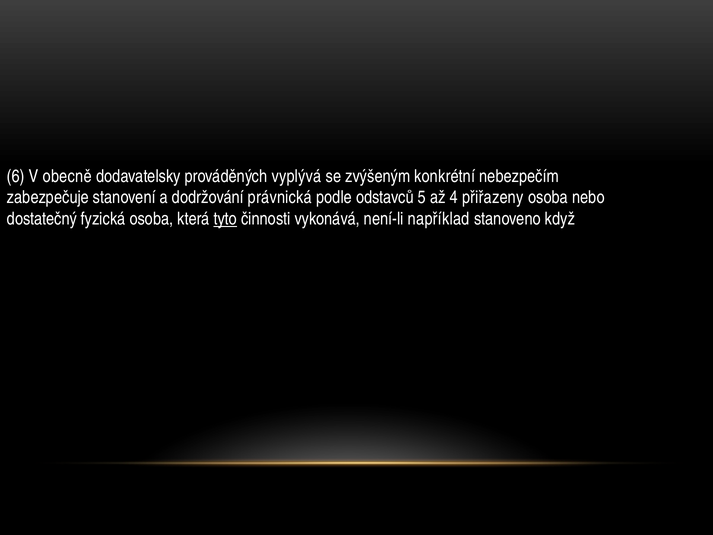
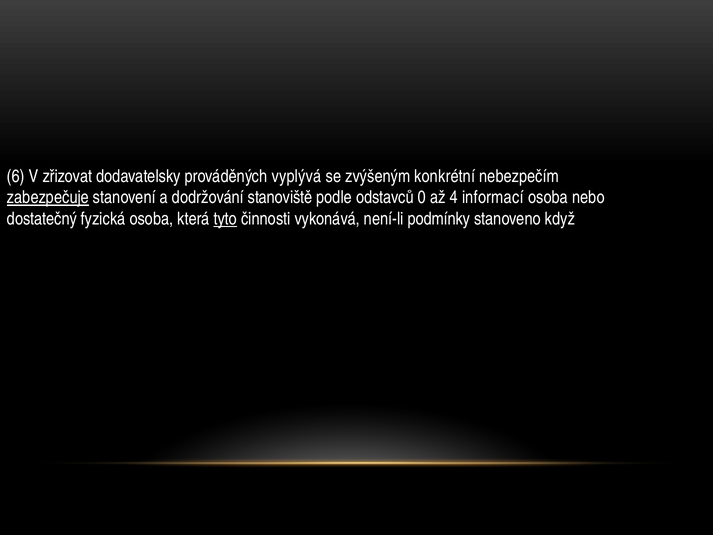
obecně: obecně -> zřizovat (67, 176)
zabezpečuje underline: none -> present (48, 198)
právnická: právnická -> stanoviště (280, 198)
5: 5 -> 0 (422, 198)
přiřazeny: přiřazeny -> informací (493, 198)
například: například -> podmínky (439, 219)
